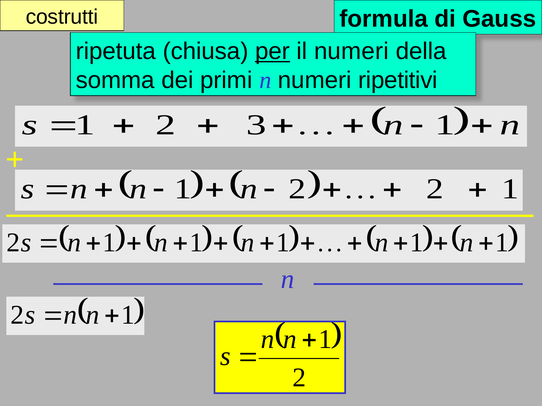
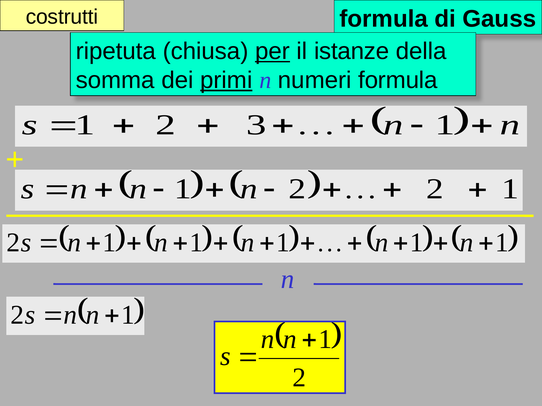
il numeri: numeri -> istanze (352, 51)
primi underline: none -> present (226, 80)
numeri ripetitivi: ripetitivi -> formula (398, 80)
